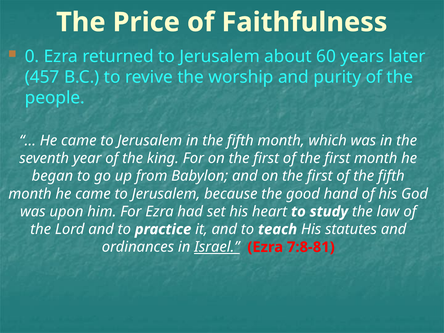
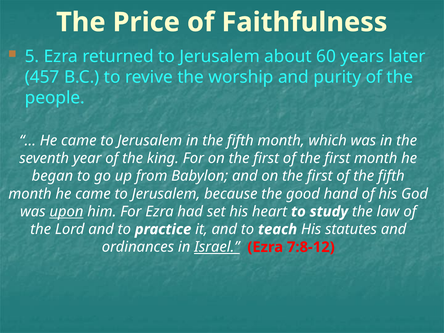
0: 0 -> 5 (32, 56)
upon underline: none -> present (66, 212)
7:8-81: 7:8-81 -> 7:8-12 (311, 247)
